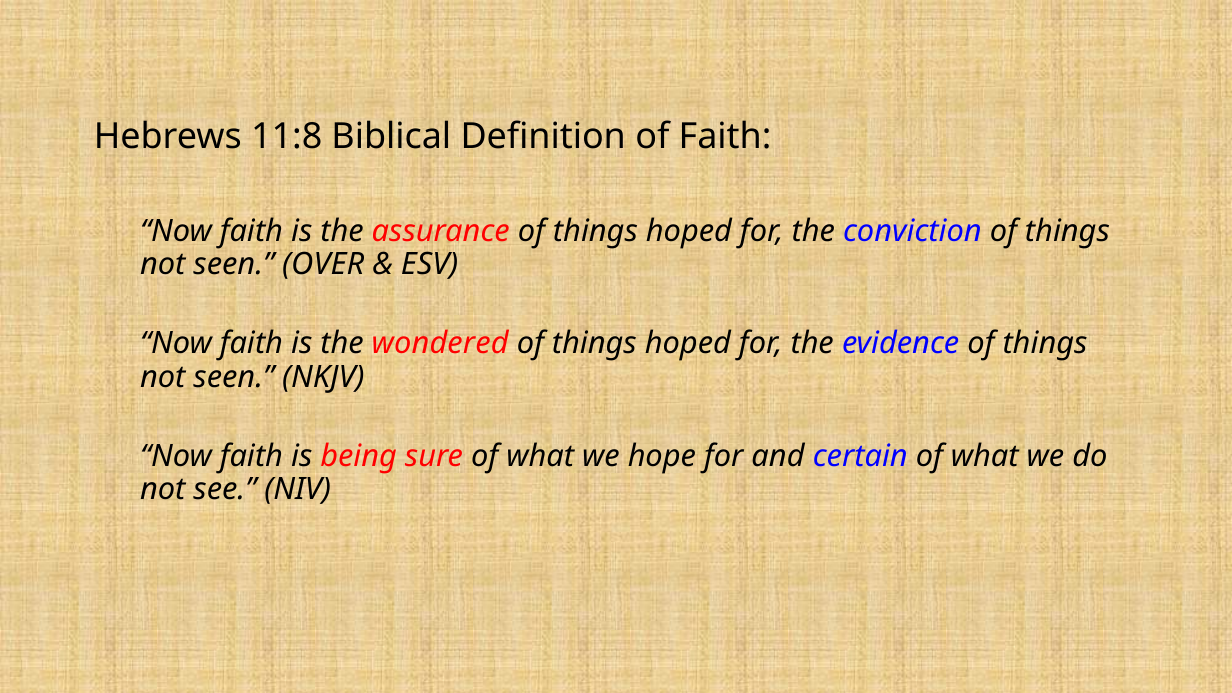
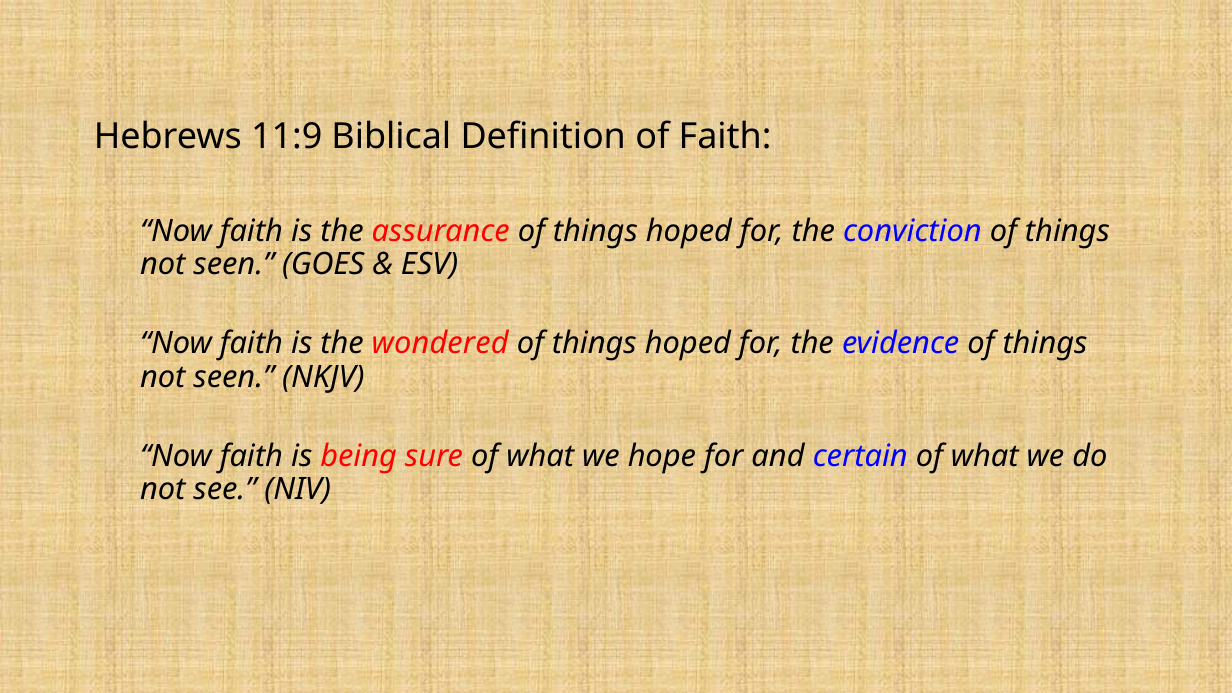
11:8: 11:8 -> 11:9 (287, 137)
OVER: OVER -> GOES (323, 264)
